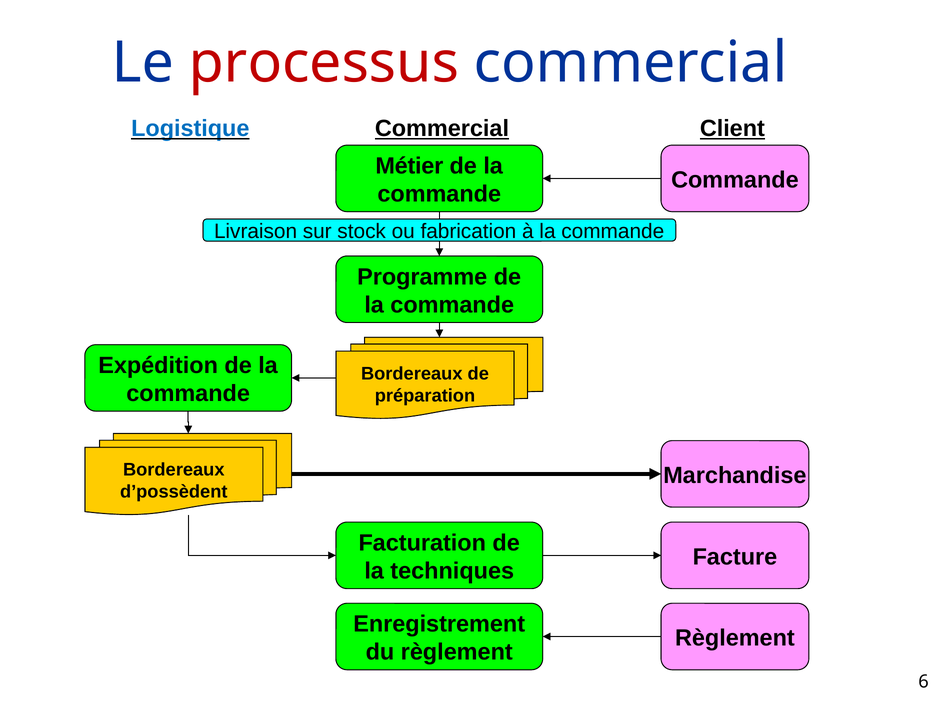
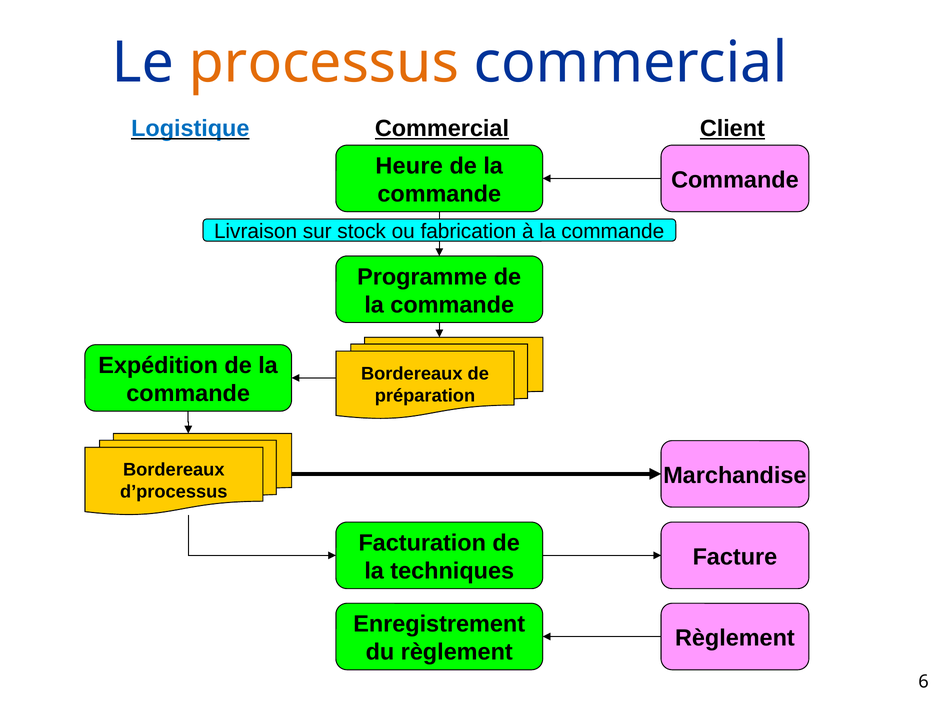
processus colour: red -> orange (324, 63)
Métier: Métier -> Heure (409, 166)
d’possèdent: d’possèdent -> d’processus (174, 491)
